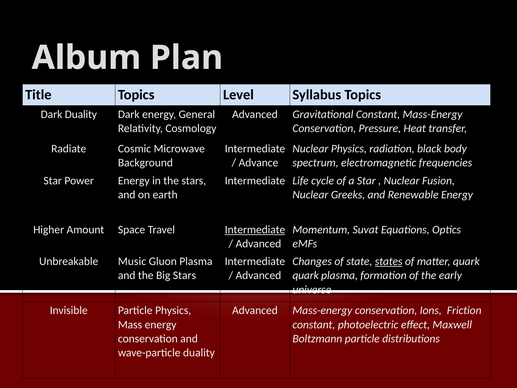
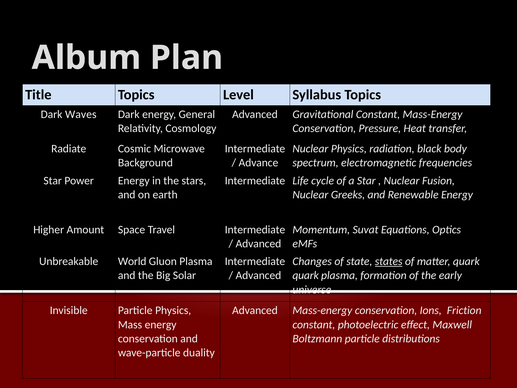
Dark Duality: Duality -> Waves (81, 114)
Intermediate underline: present -> none (255, 229)
Music: Music -> World (132, 261)
Big Stars: Stars -> Solar (184, 275)
